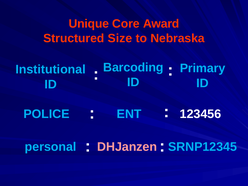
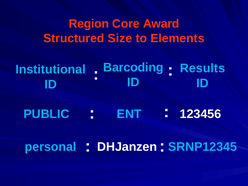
Unique: Unique -> Region (89, 24)
Nebraska: Nebraska -> Elements (178, 38)
Primary: Primary -> Results (202, 68)
POLICE: POLICE -> PUBLIC (46, 114)
DHJanzen colour: pink -> white (127, 147)
